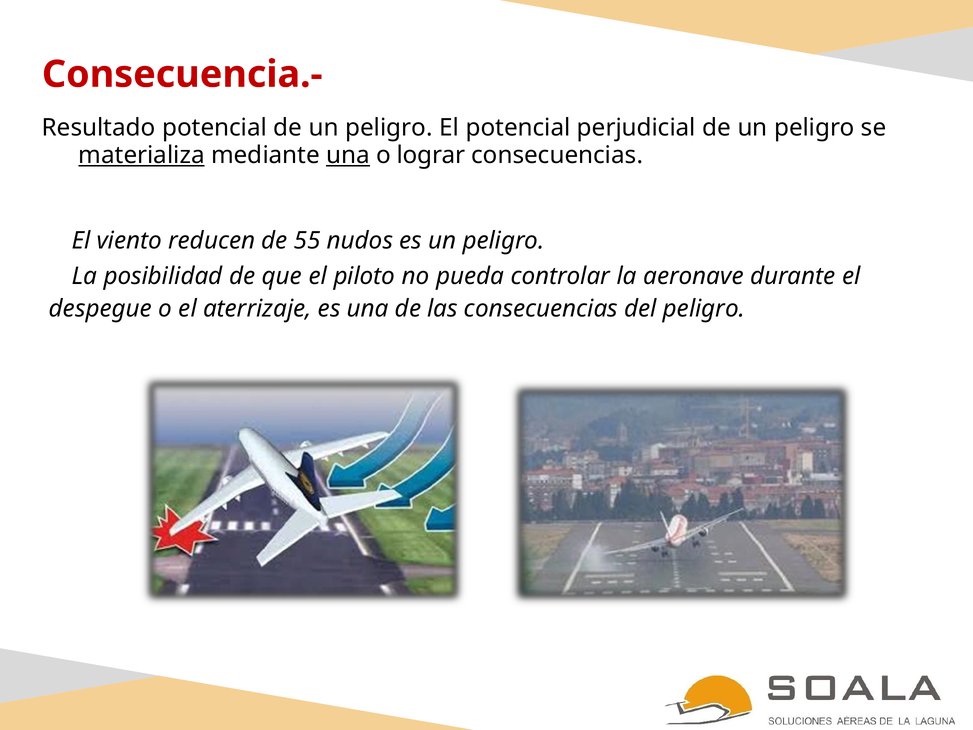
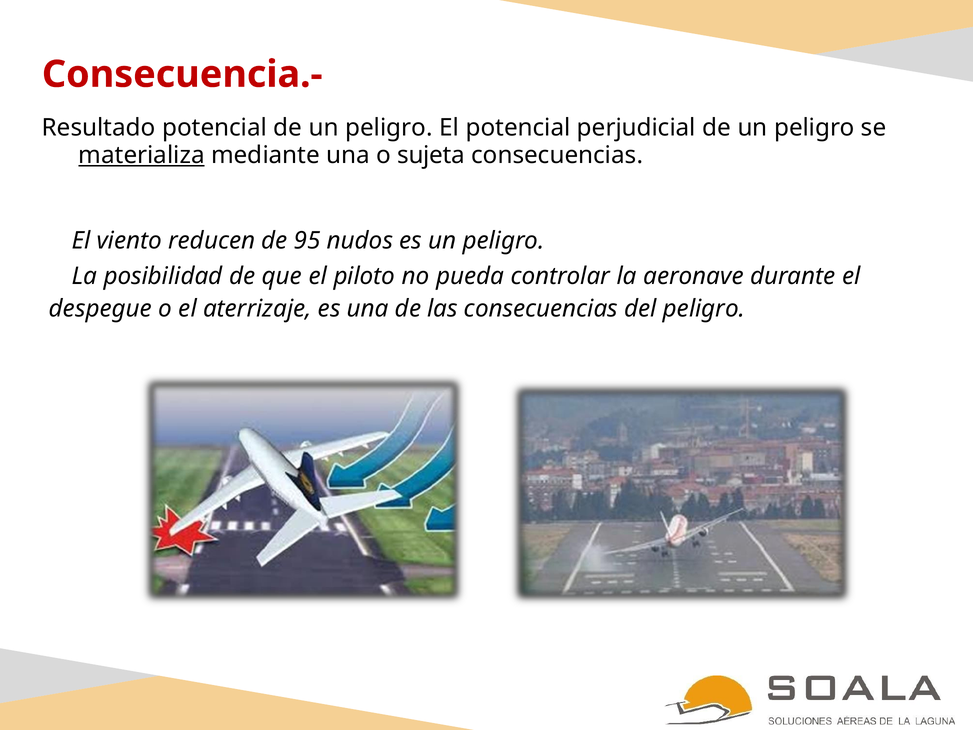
una underline: present -> none (348, 155)
lograr: lograr -> sujeta (431, 155)
55: 55 -> 95 (307, 241)
